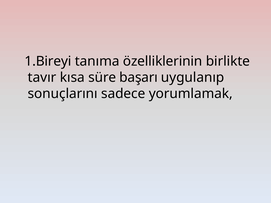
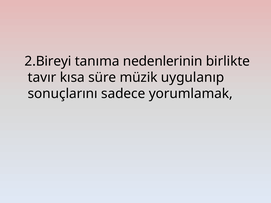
1.Bireyi: 1.Bireyi -> 2.Bireyi (48, 61)
özelliklerinin: özelliklerinin -> nedenlerinin (163, 61)
başarı: başarı -> müzik (139, 78)
